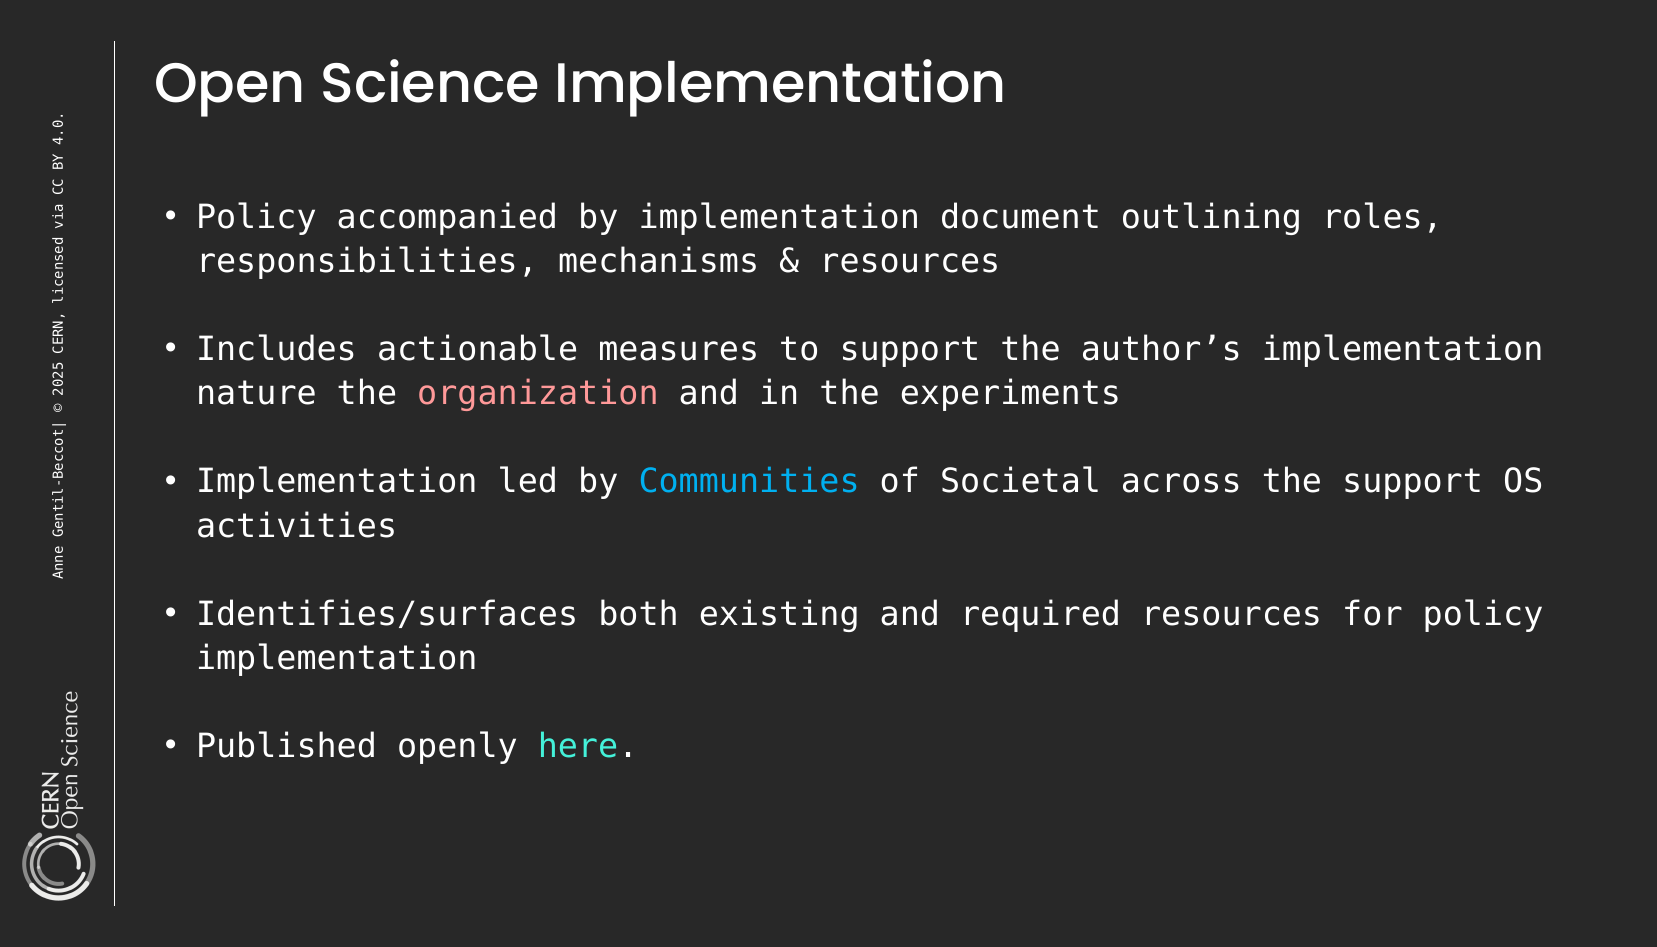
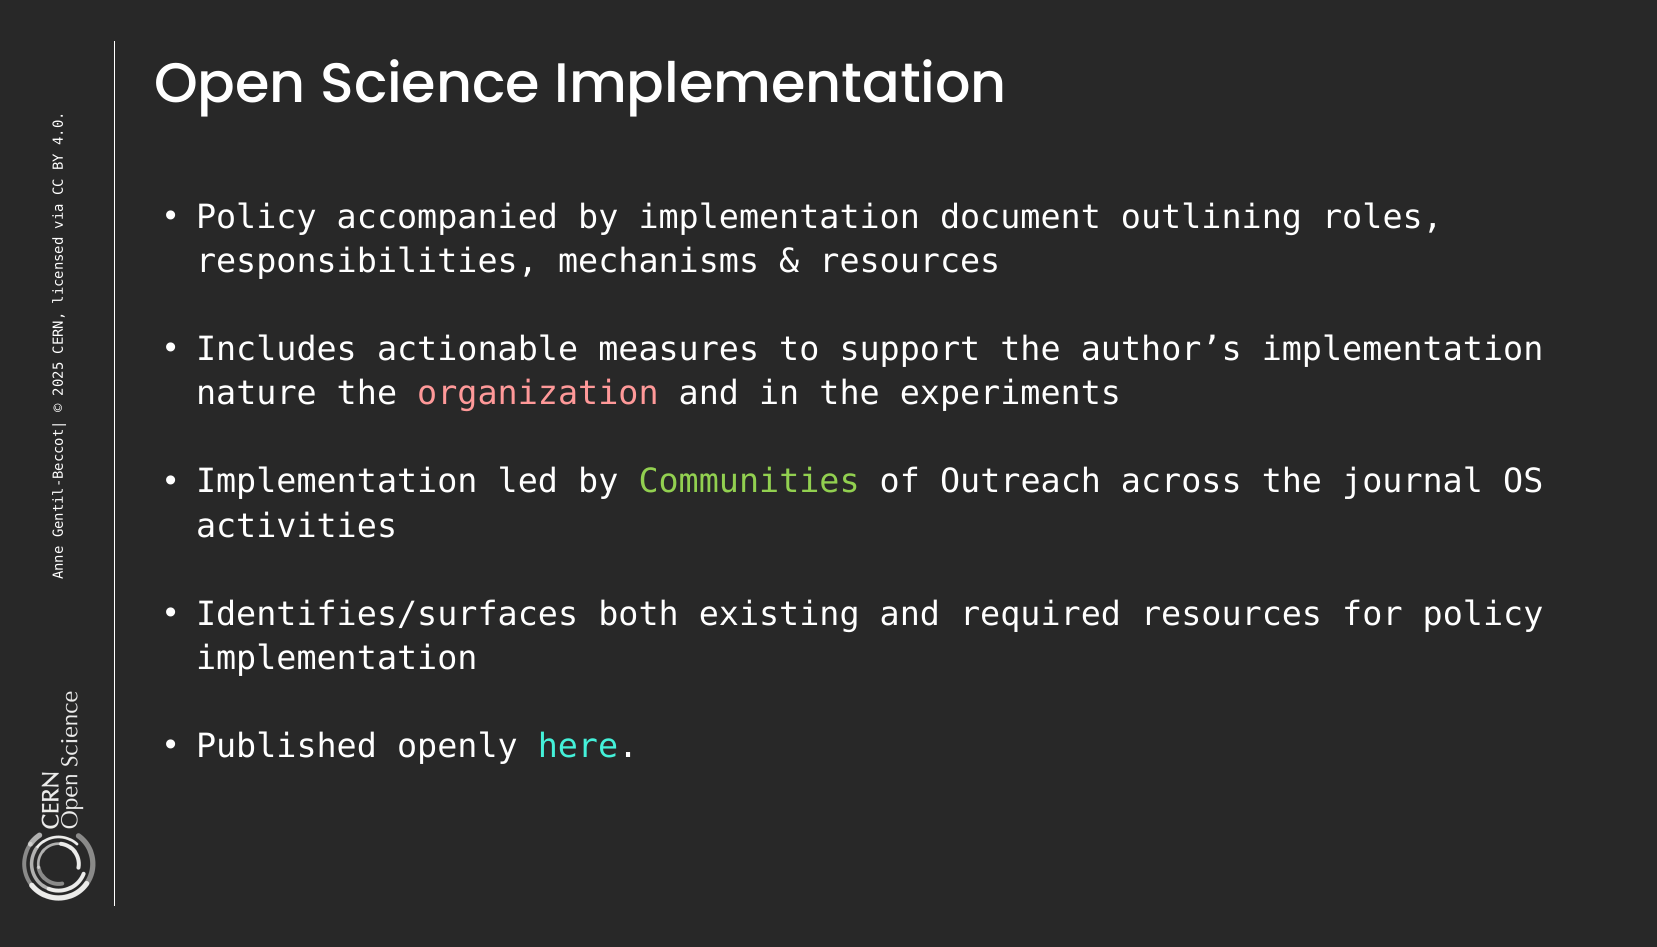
Communities colour: light blue -> light green (749, 482)
Societal: Societal -> Outreach (1021, 482)
the support: support -> journal (1413, 482)
